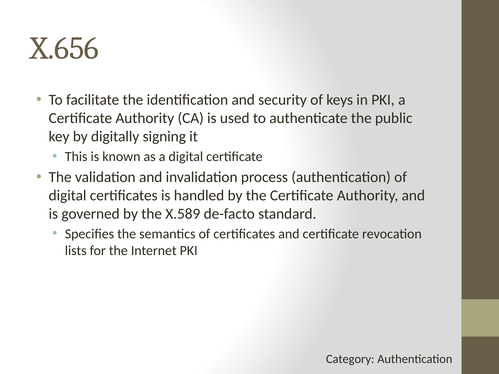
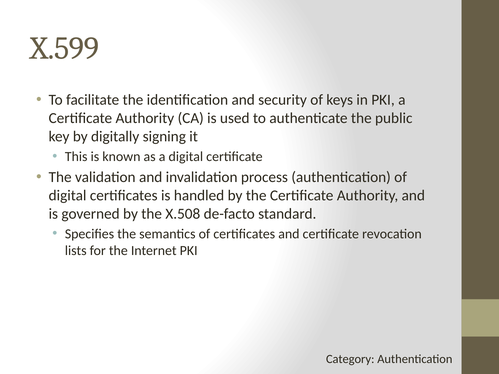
X.656: X.656 -> X.599 (65, 48)
X.589: X.589 -> X.508 (183, 214)
